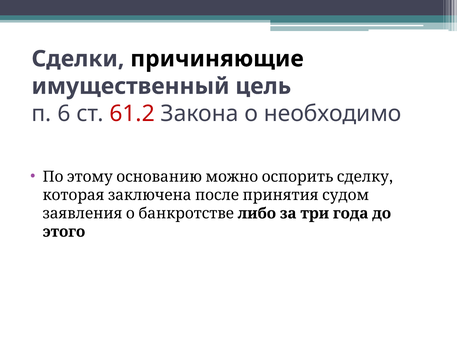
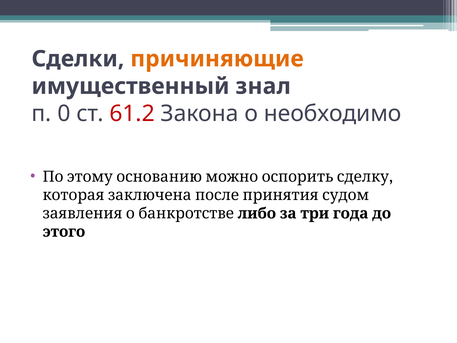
причиняющие colour: black -> orange (217, 59)
цель: цель -> знал (263, 86)
6: 6 -> 0 (64, 114)
